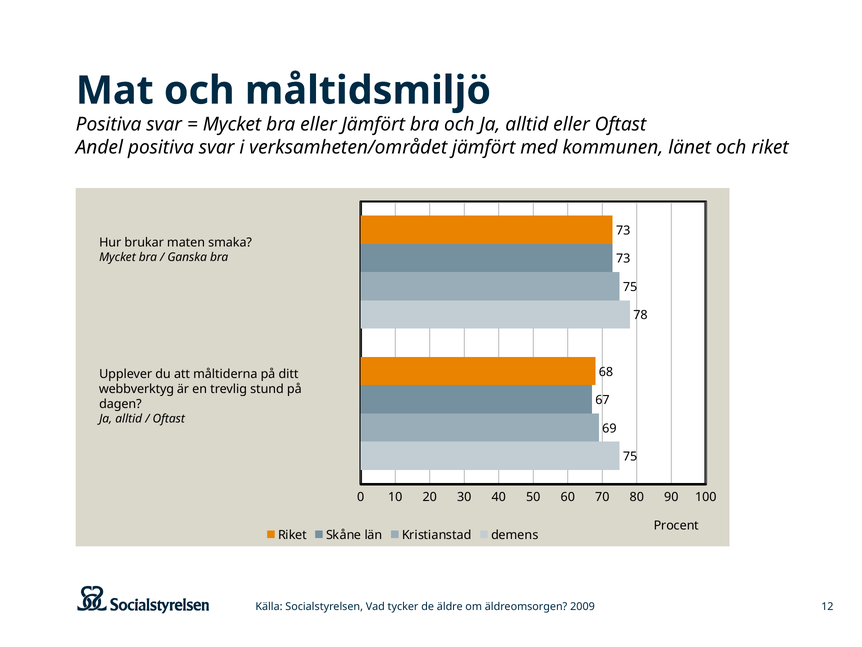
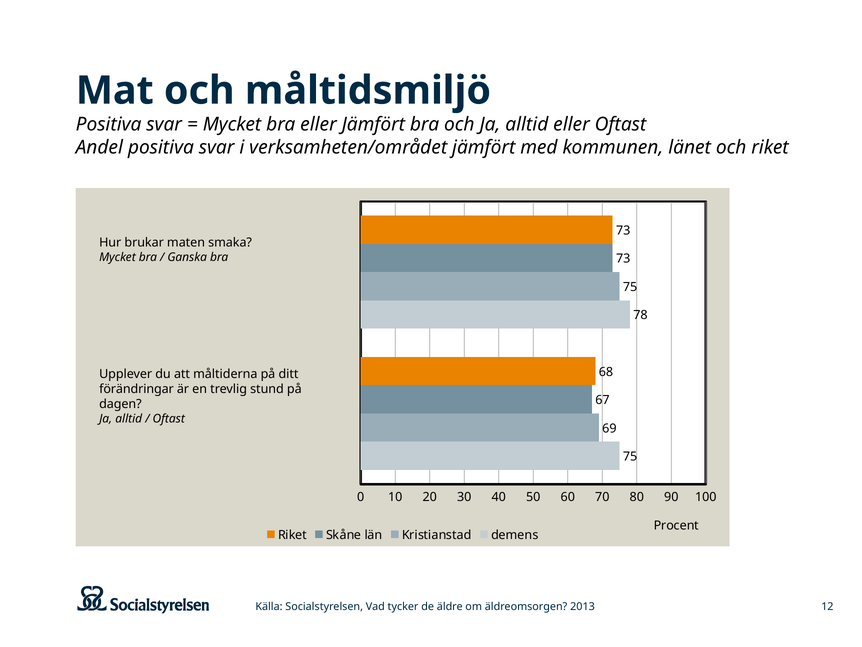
webbverktyg: webbverktyg -> förändringar (136, 389)
2009: 2009 -> 2013 (583, 606)
